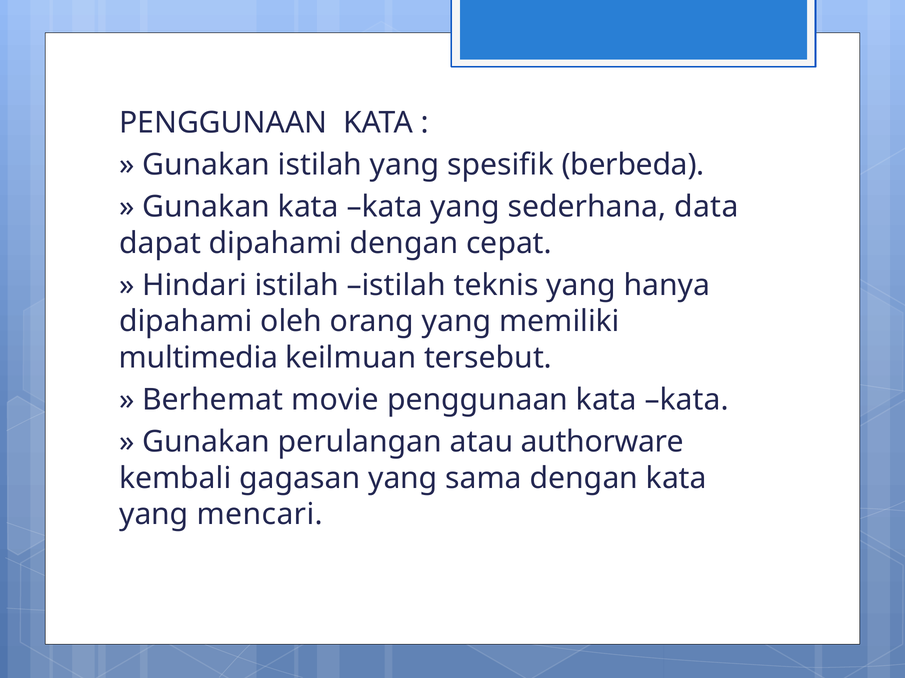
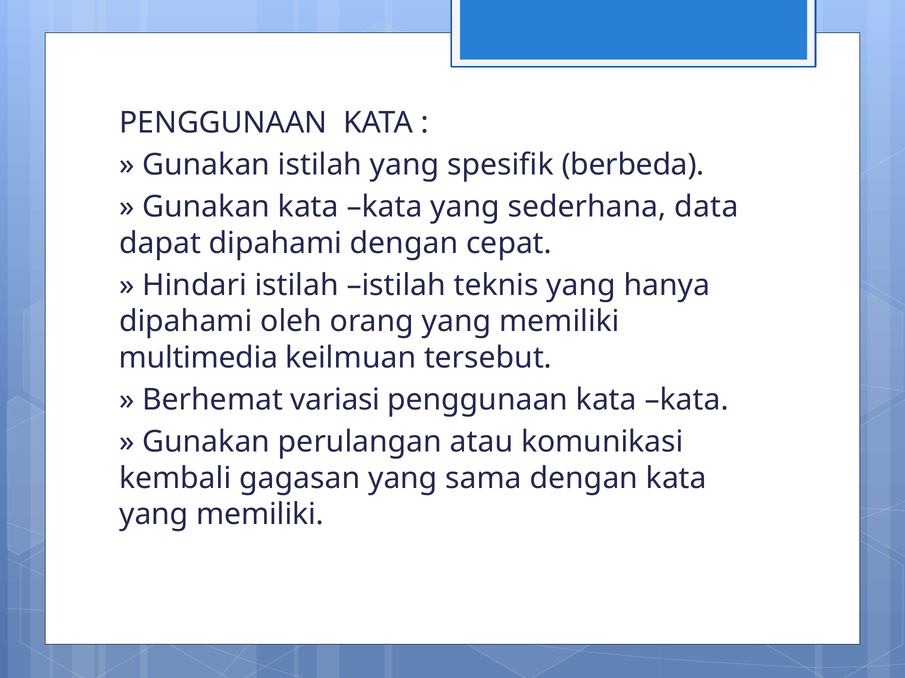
movie: movie -> variasi (335, 400)
authorware: authorware -> komunikasi (602, 443)
mencari: mencari -> memiliki (260, 515)
